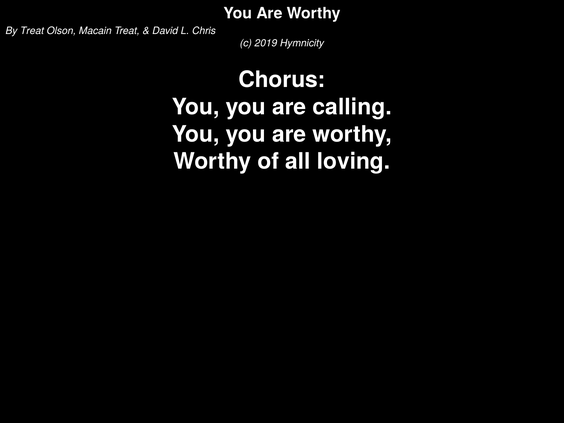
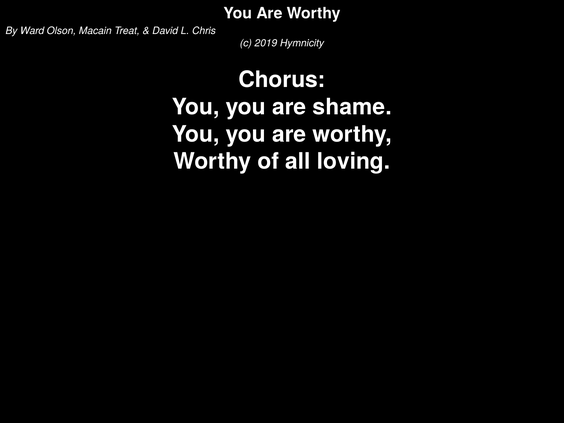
By Treat: Treat -> Ward (32, 31)
calling: calling -> shame (352, 107)
